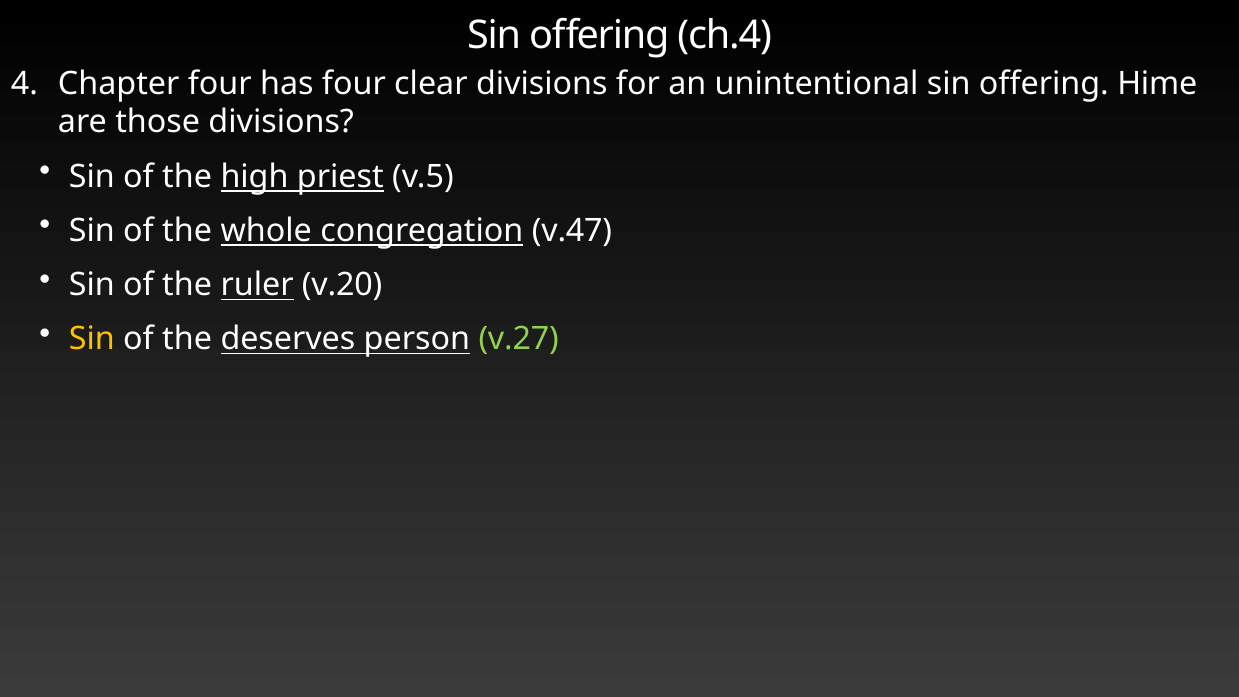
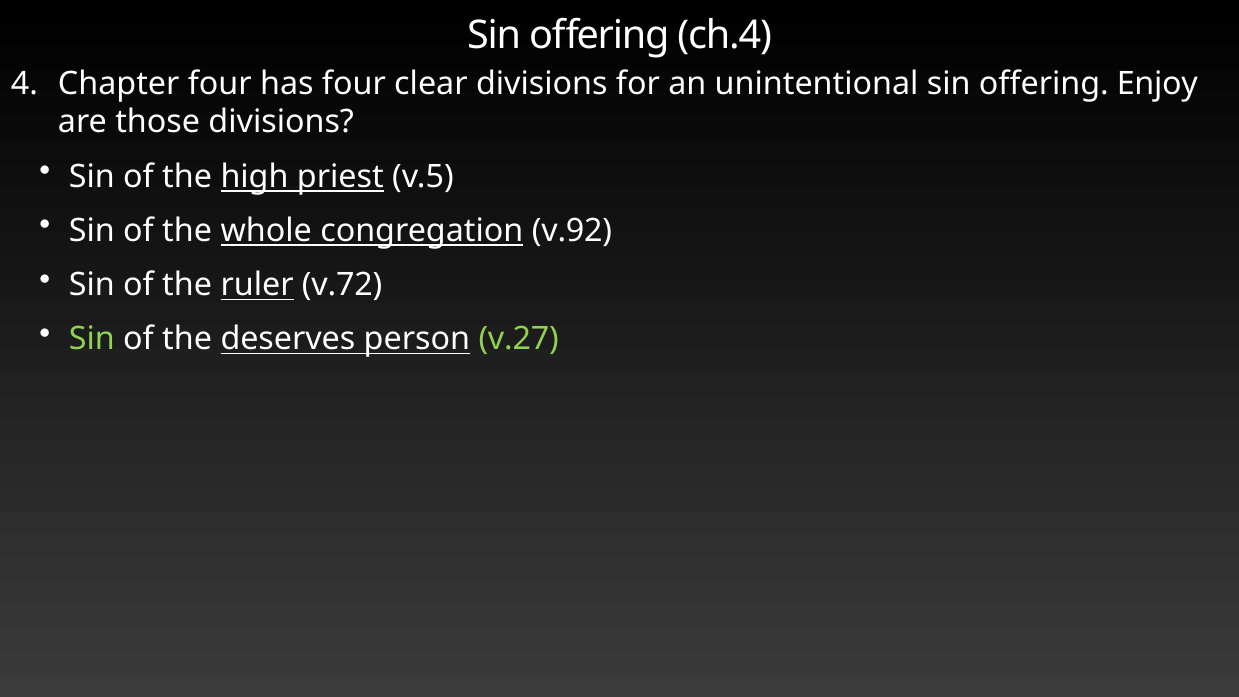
Hime: Hime -> Enjoy (1157, 83)
v.47: v.47 -> v.92 (572, 231)
v.20: v.20 -> v.72 (342, 285)
Sin colour: yellow -> light green (92, 339)
